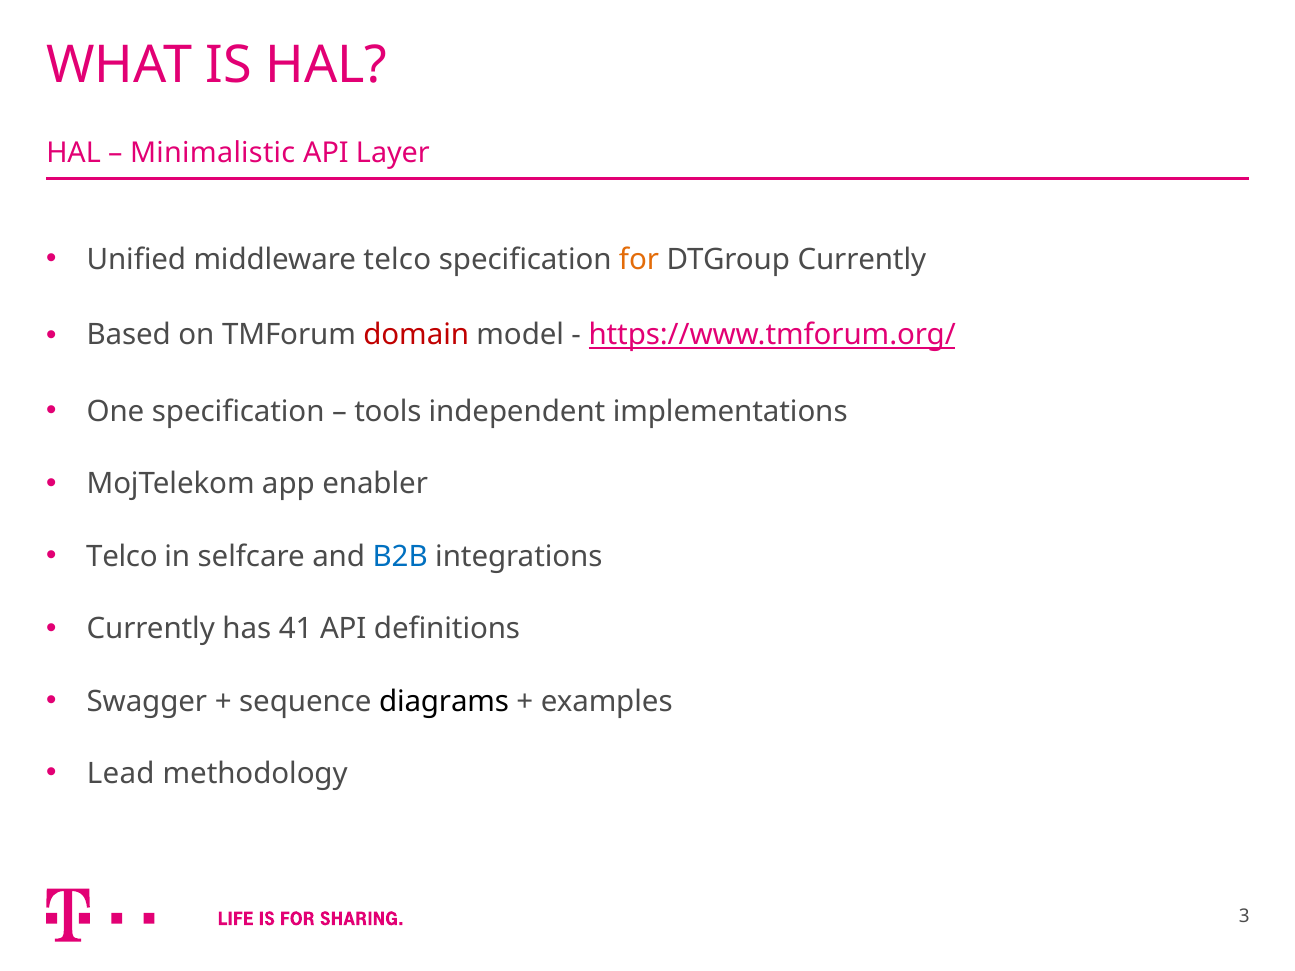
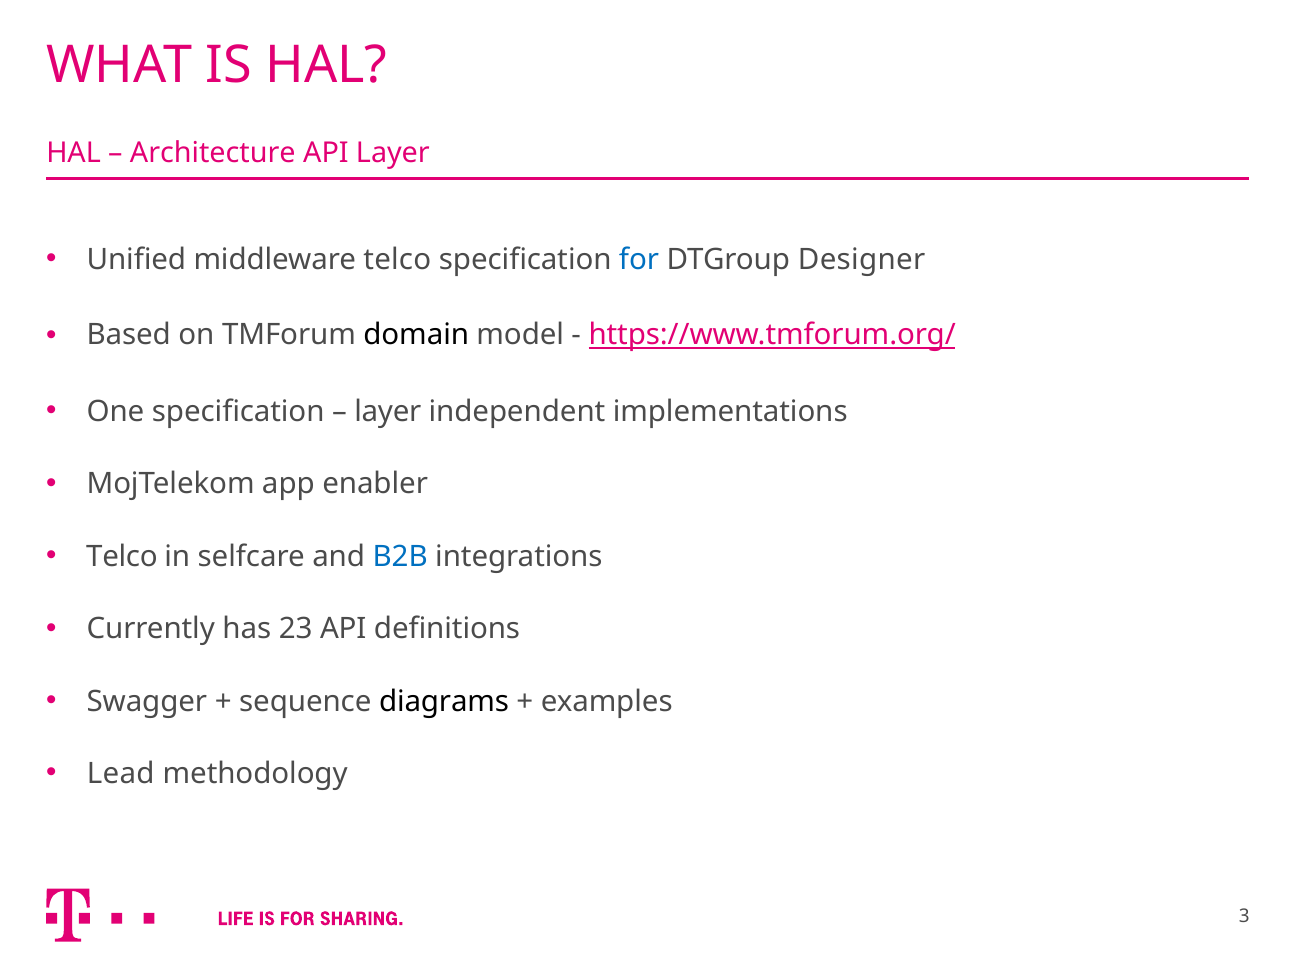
Minimalistic: Minimalistic -> Architecture (213, 153)
for colour: orange -> blue (639, 260)
DTGroup Currently: Currently -> Designer (862, 260)
domain colour: red -> black (416, 334)
tools: tools -> layer (388, 412)
41: 41 -> 23 (296, 629)
